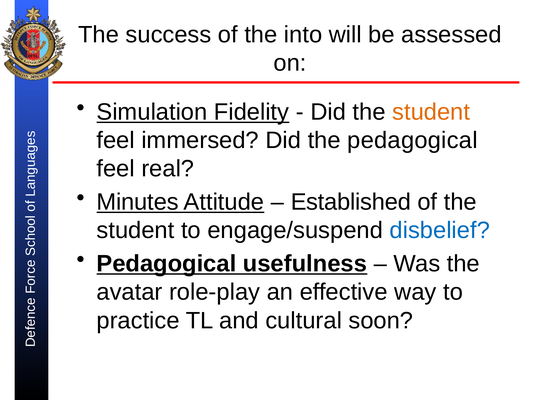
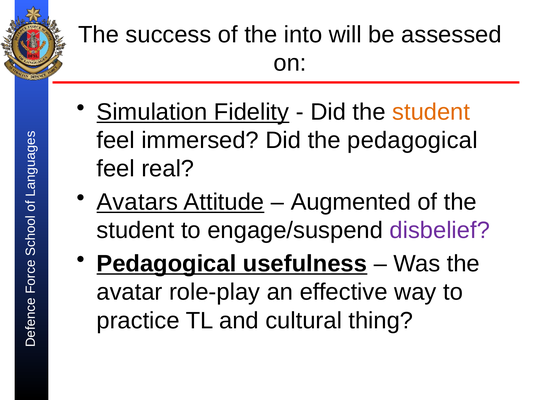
Minutes: Minutes -> Avatars (137, 202)
Established: Established -> Augmented (351, 202)
disbelief colour: blue -> purple (440, 231)
soon: soon -> thing (381, 321)
